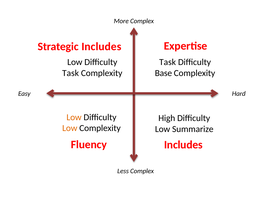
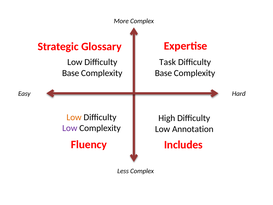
Strategic Includes: Includes -> Glossary (101, 46)
Task: Task -> Base (71, 73)
Low colour: orange -> purple (70, 128)
Summarize: Summarize -> Annotation (193, 129)
